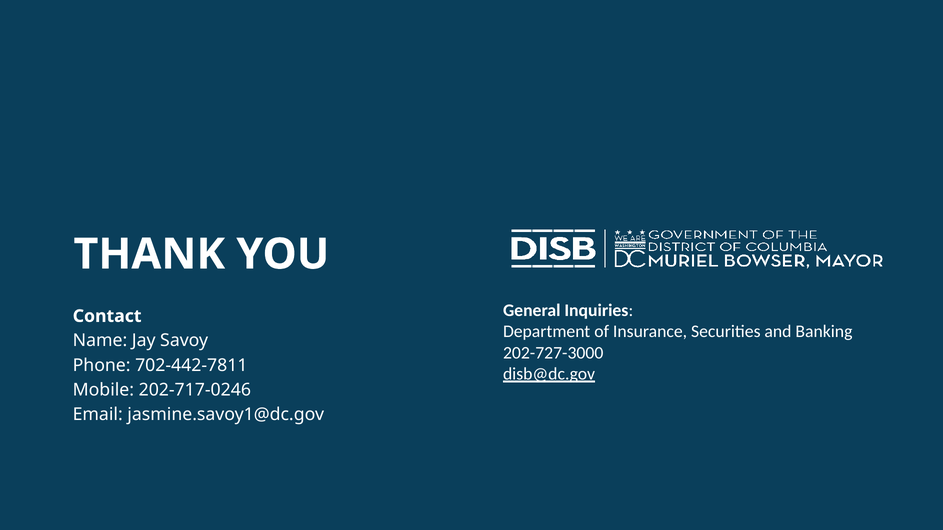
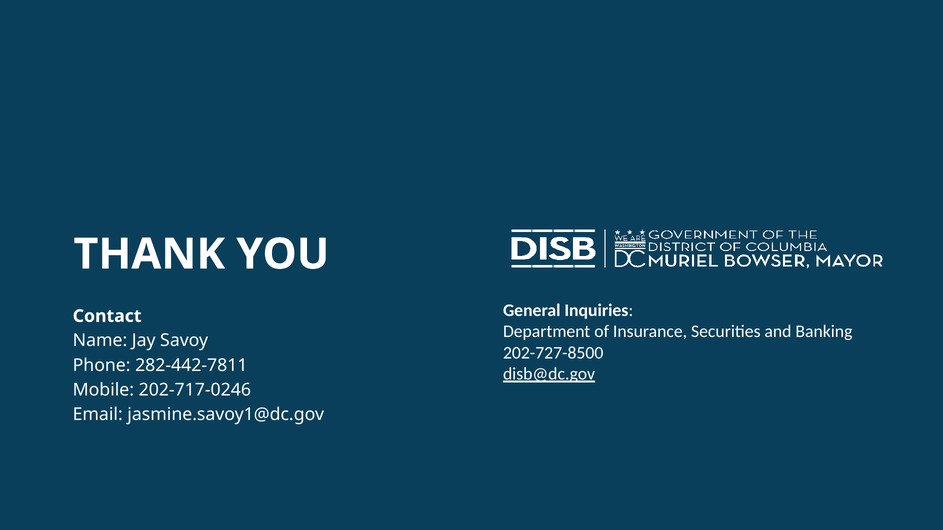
202-727-3000: 202-727-3000 -> 202-727-8500 (553, 353)
702-442-7811: 702-442-7811 -> 282-442-7811 (191, 365)
